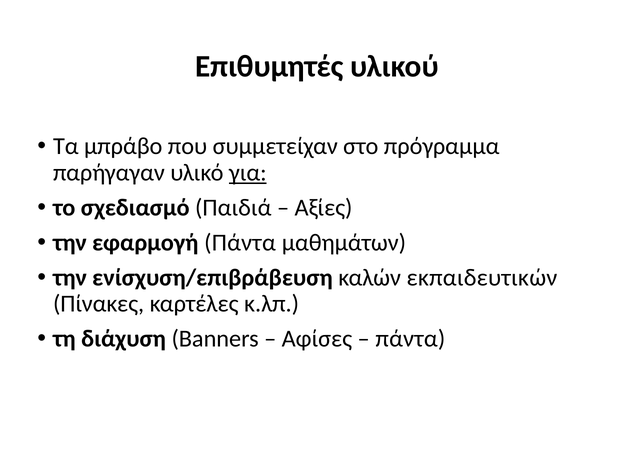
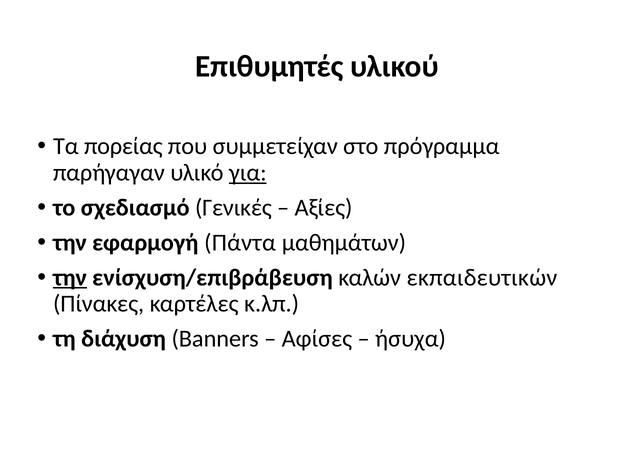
μπράβο: μπράβο -> πορείας (123, 146)
Παιδιά: Παιδιά -> Γενικές (233, 207)
την underline: none -> present (70, 277)
πάντα: πάντα -> ήσυχα (411, 339)
